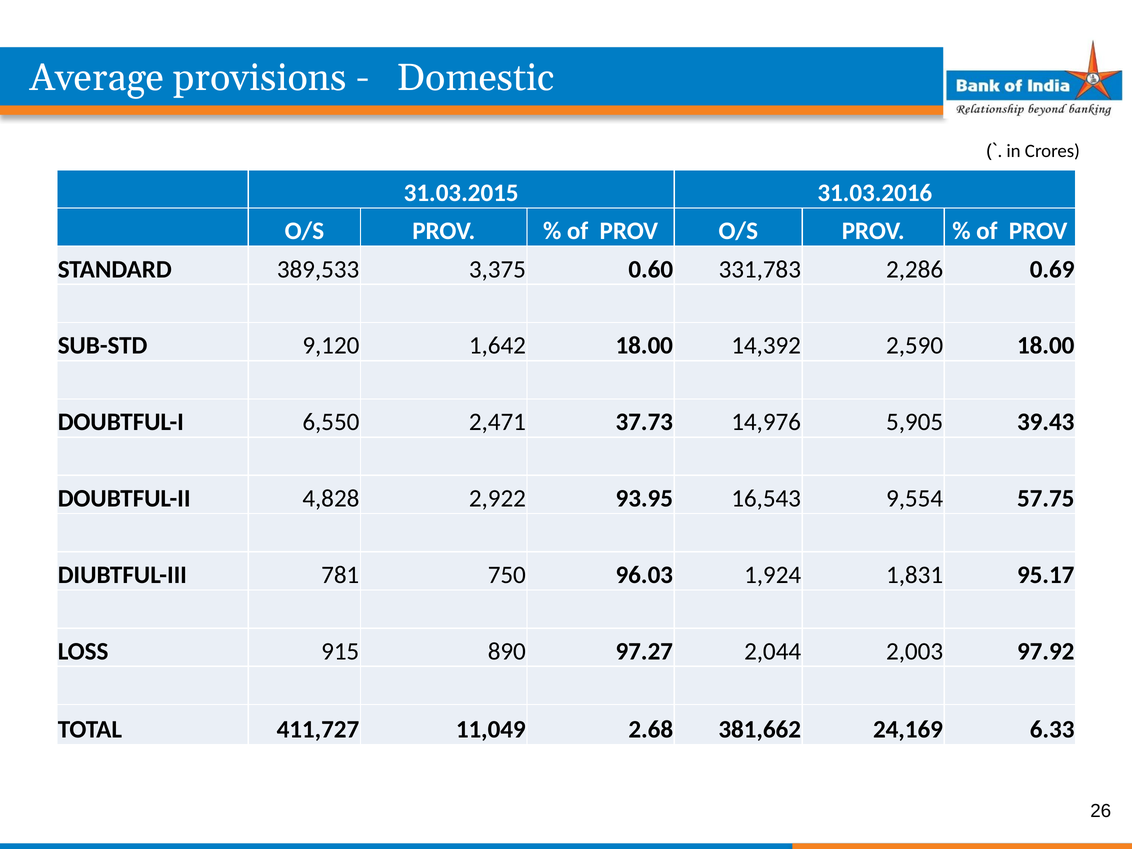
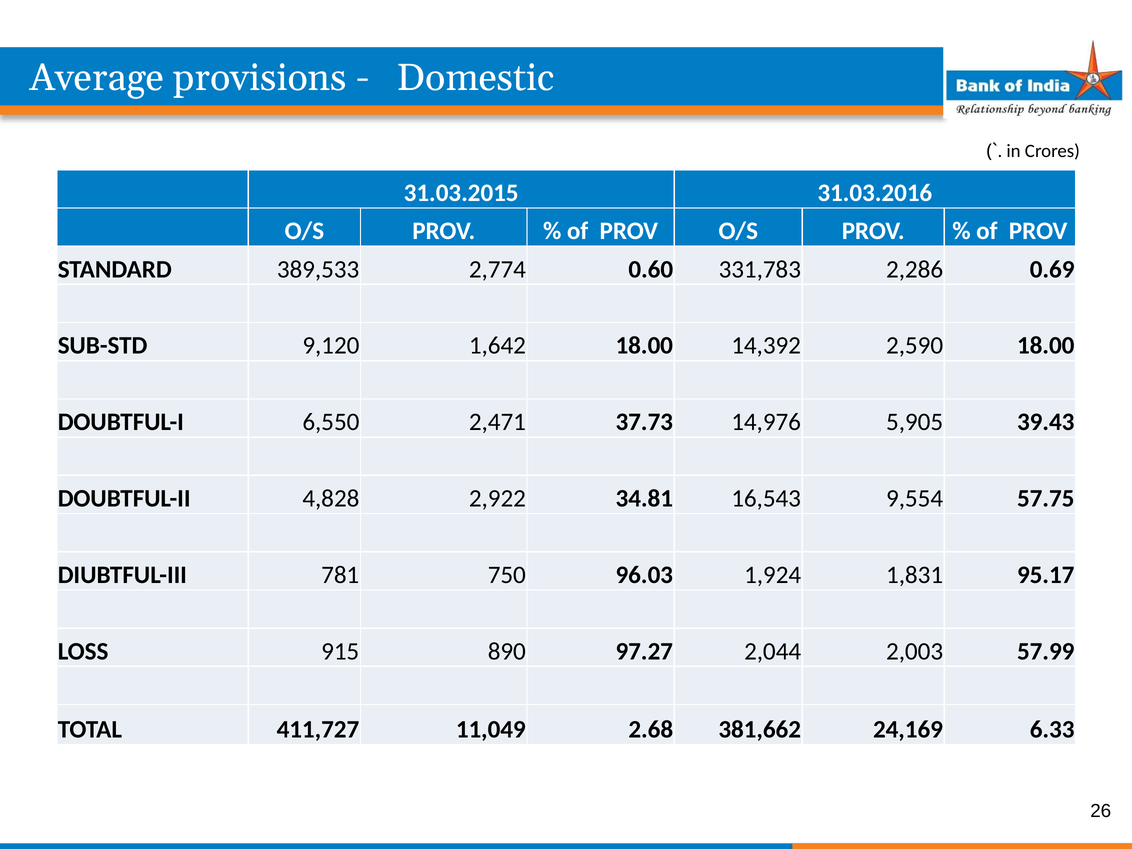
3,375: 3,375 -> 2,774 (497, 269)
93.95: 93.95 -> 34.81 (644, 498)
97.92: 97.92 -> 57.99 (1046, 651)
